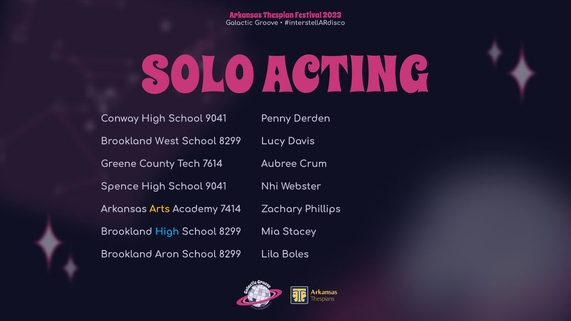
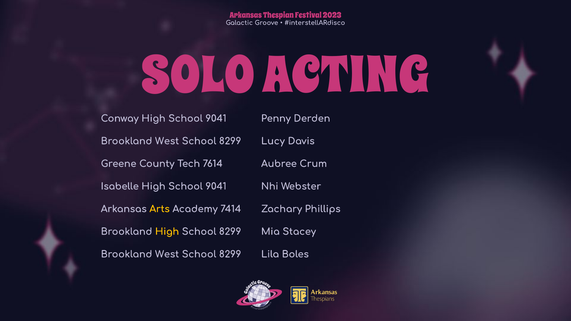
Spence: Spence -> Isabelle (120, 187)
High colour: light blue -> yellow (167, 232)
Aron: Aron -> West (167, 254)
